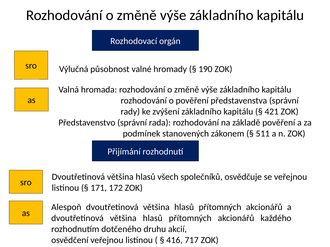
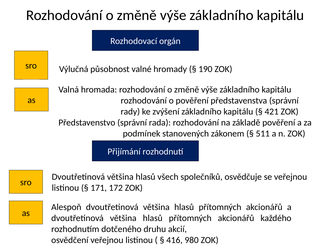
717: 717 -> 980 (192, 241)
